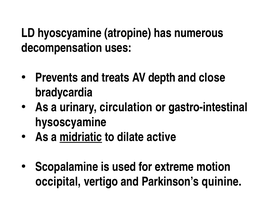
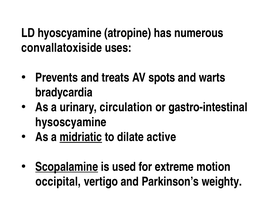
decompensation: decompensation -> convallatoxiside (62, 48)
depth: depth -> spots (162, 78)
close: close -> warts (212, 78)
Scopalamine underline: none -> present (67, 167)
quinine: quinine -> weighty (222, 182)
